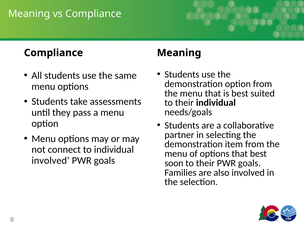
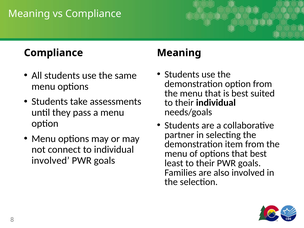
soon: soon -> least (174, 163)
